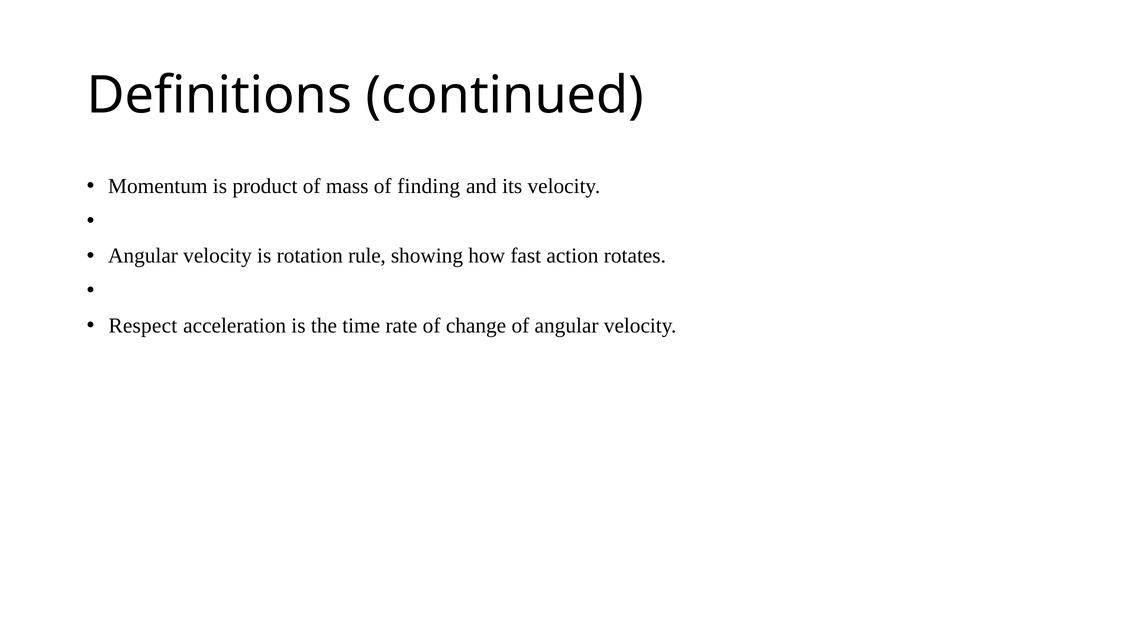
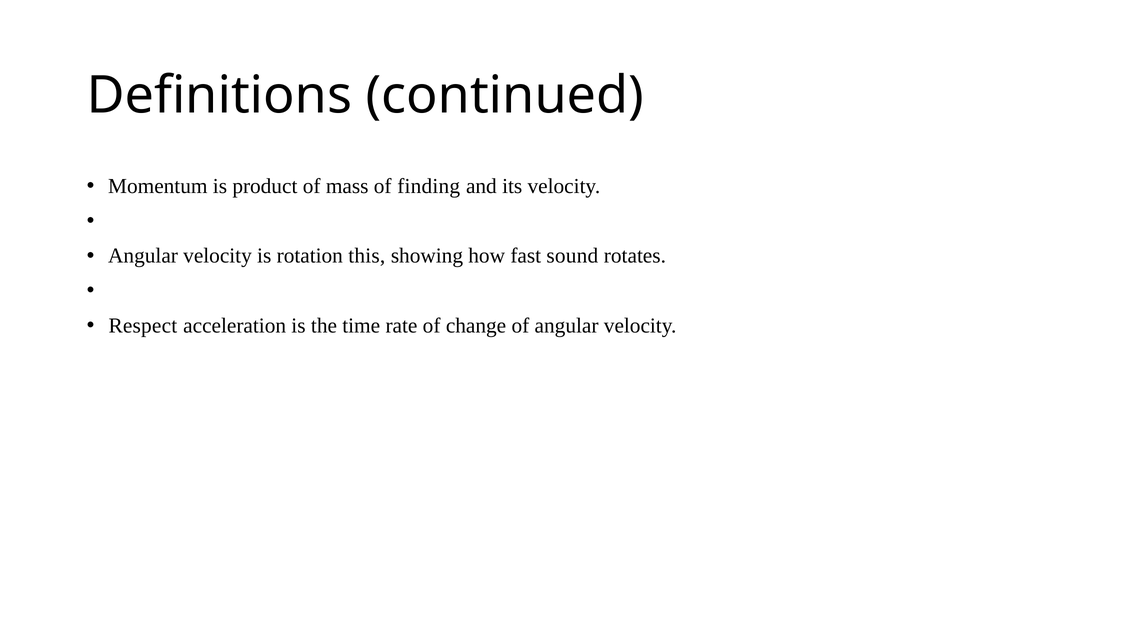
rule: rule -> this (367, 256)
action: action -> sound (572, 256)
